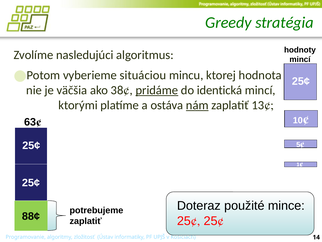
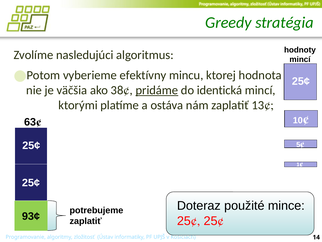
situáciou: situáciou -> efektívny (143, 75)
nám underline: present -> none (197, 105)
88¢: 88¢ -> 93¢ (31, 216)
